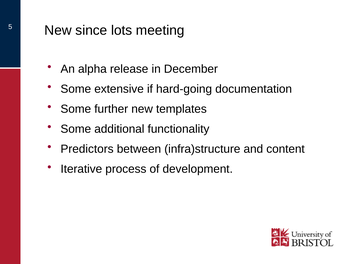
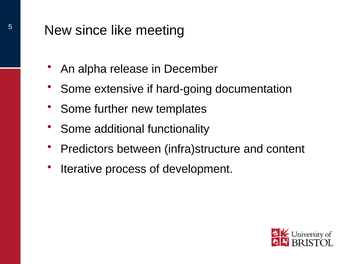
lots: lots -> like (122, 30)
